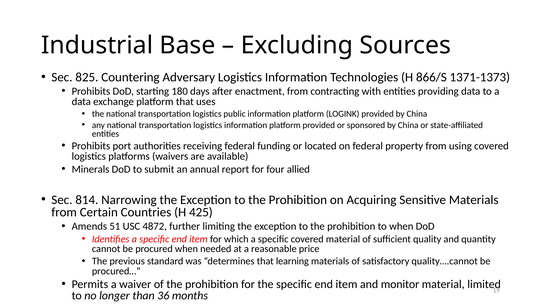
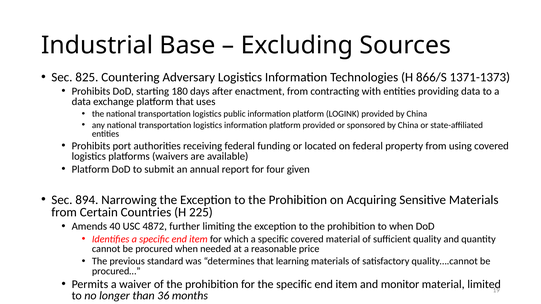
Minerals: Minerals -> Platform (91, 169)
allied: allied -> given (298, 169)
814: 814 -> 894 (87, 200)
425: 425 -> 225 (201, 213)
51: 51 -> 40 (115, 227)
